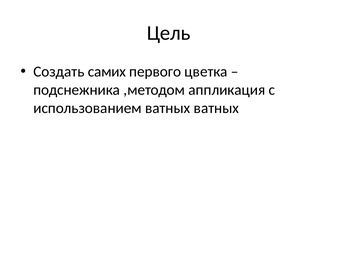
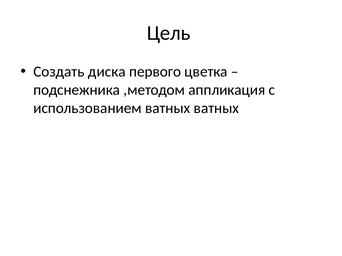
самих: самих -> диска (107, 72)
